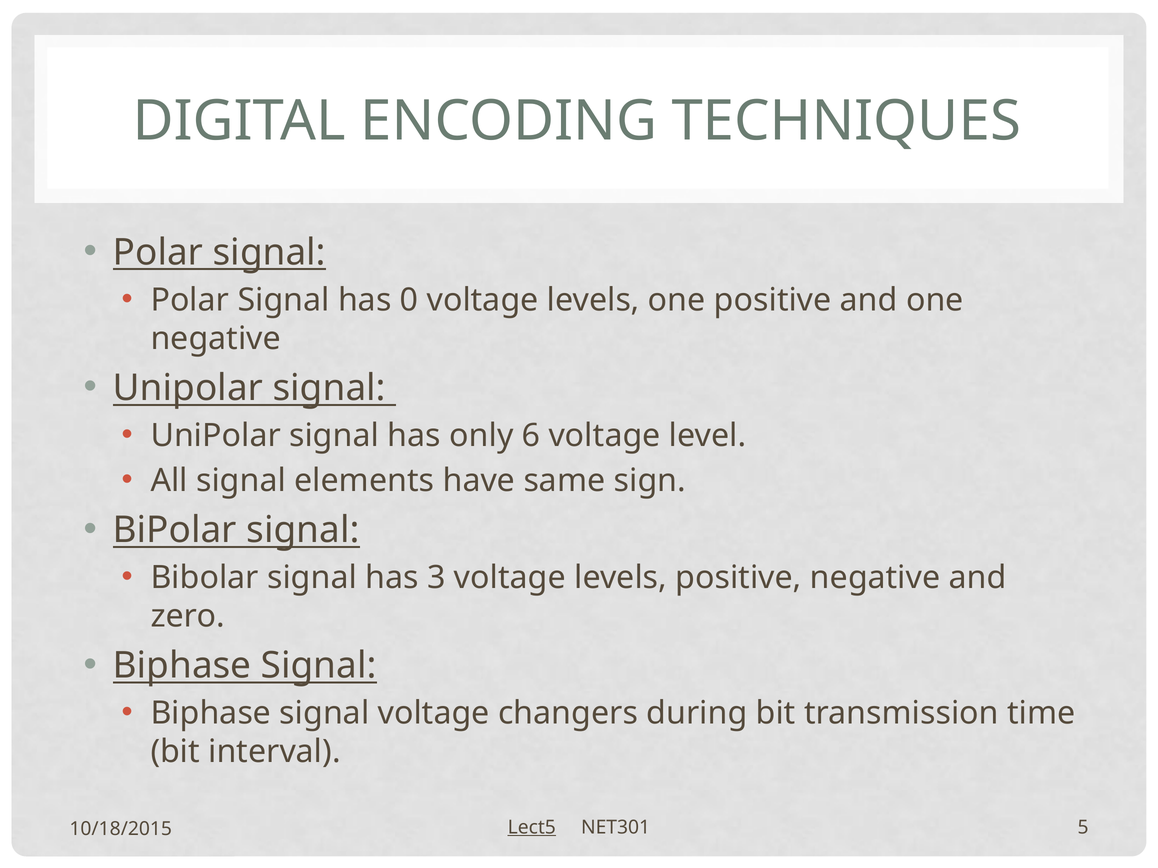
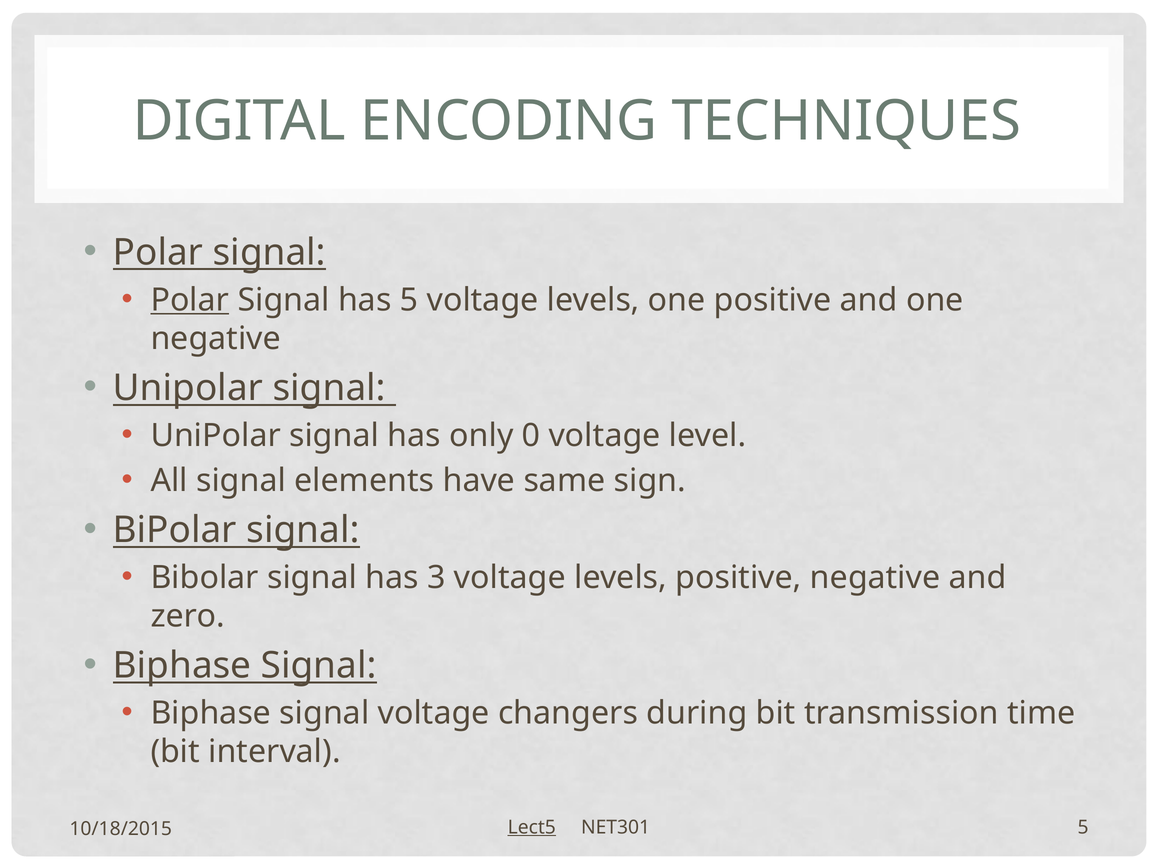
Polar underline: none -> present (190, 300)
has 0: 0 -> 5 (409, 300)
6: 6 -> 0 (531, 436)
